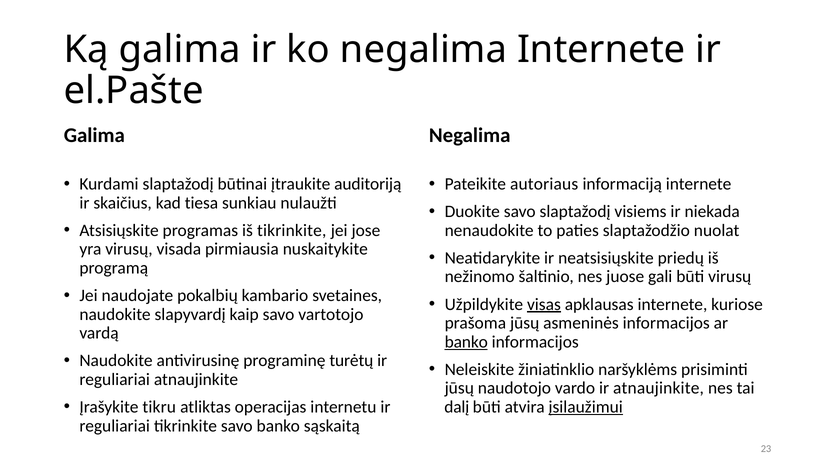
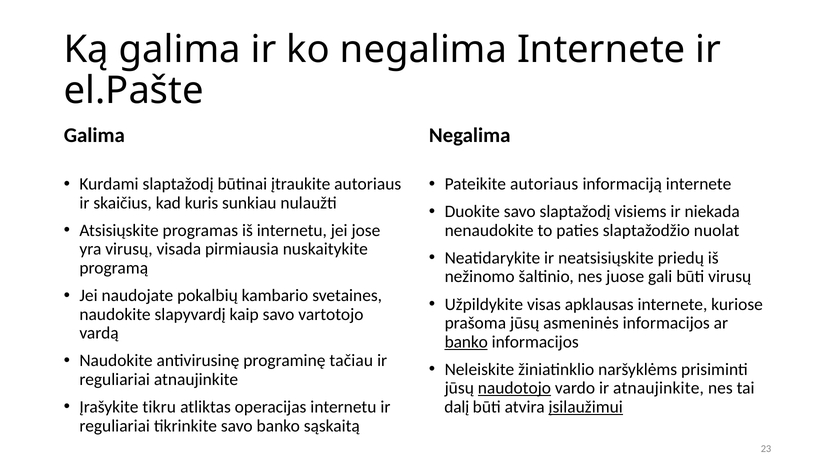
įtraukite auditoriją: auditoriją -> autoriaus (368, 184)
tiesa: tiesa -> kuris (202, 203)
iš tikrinkite: tikrinkite -> internetu (292, 230)
visas underline: present -> none (544, 304)
turėtų: turėtų -> tačiau (351, 360)
naudotojo underline: none -> present (514, 388)
